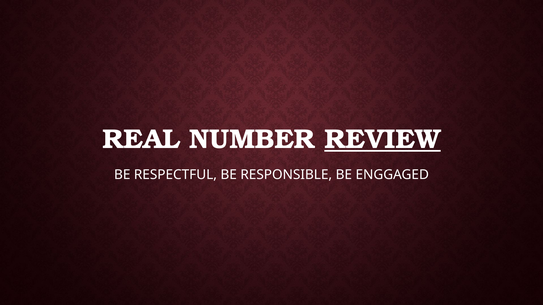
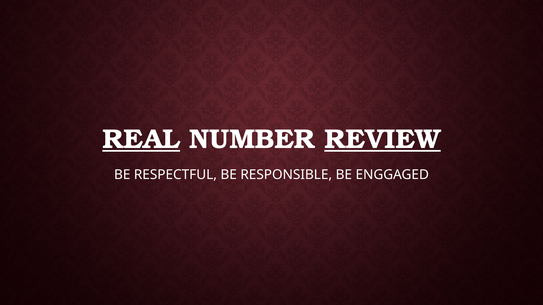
REAL underline: none -> present (141, 139)
